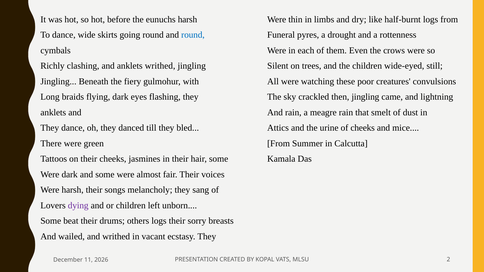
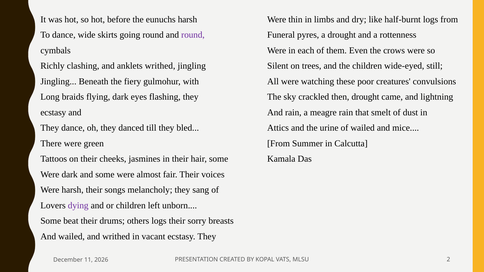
round colour: blue -> purple (193, 35)
then jingling: jingling -> drought (365, 97)
anklets: anklets -> ecstasy (53, 113)
of cheeks: cheeks -> wailed (363, 128)
